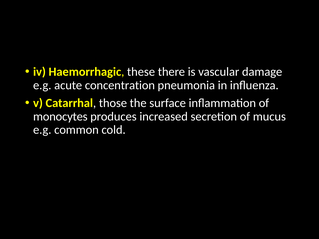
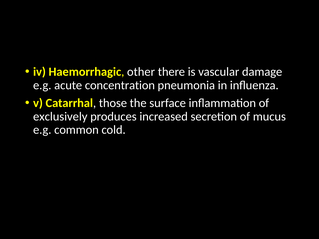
these: these -> other (141, 72)
monocytes: monocytes -> exclusively (60, 117)
